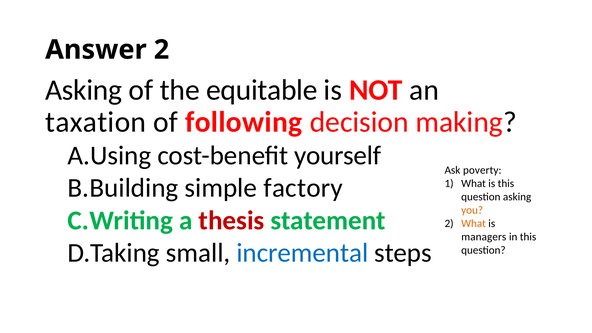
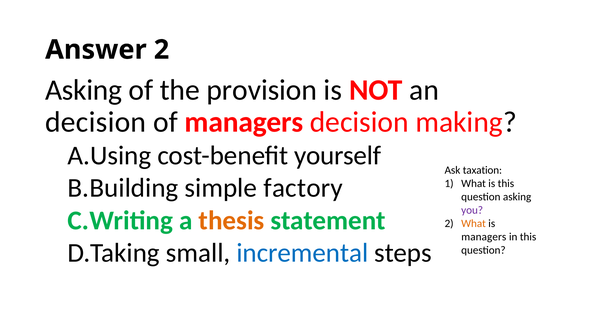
equitable: equitable -> provision (262, 90)
taxation: taxation -> decision (96, 122)
of following: following -> managers (244, 122)
poverty: poverty -> taxation (482, 170)
you colour: orange -> purple (472, 210)
thesis colour: red -> orange (232, 220)
